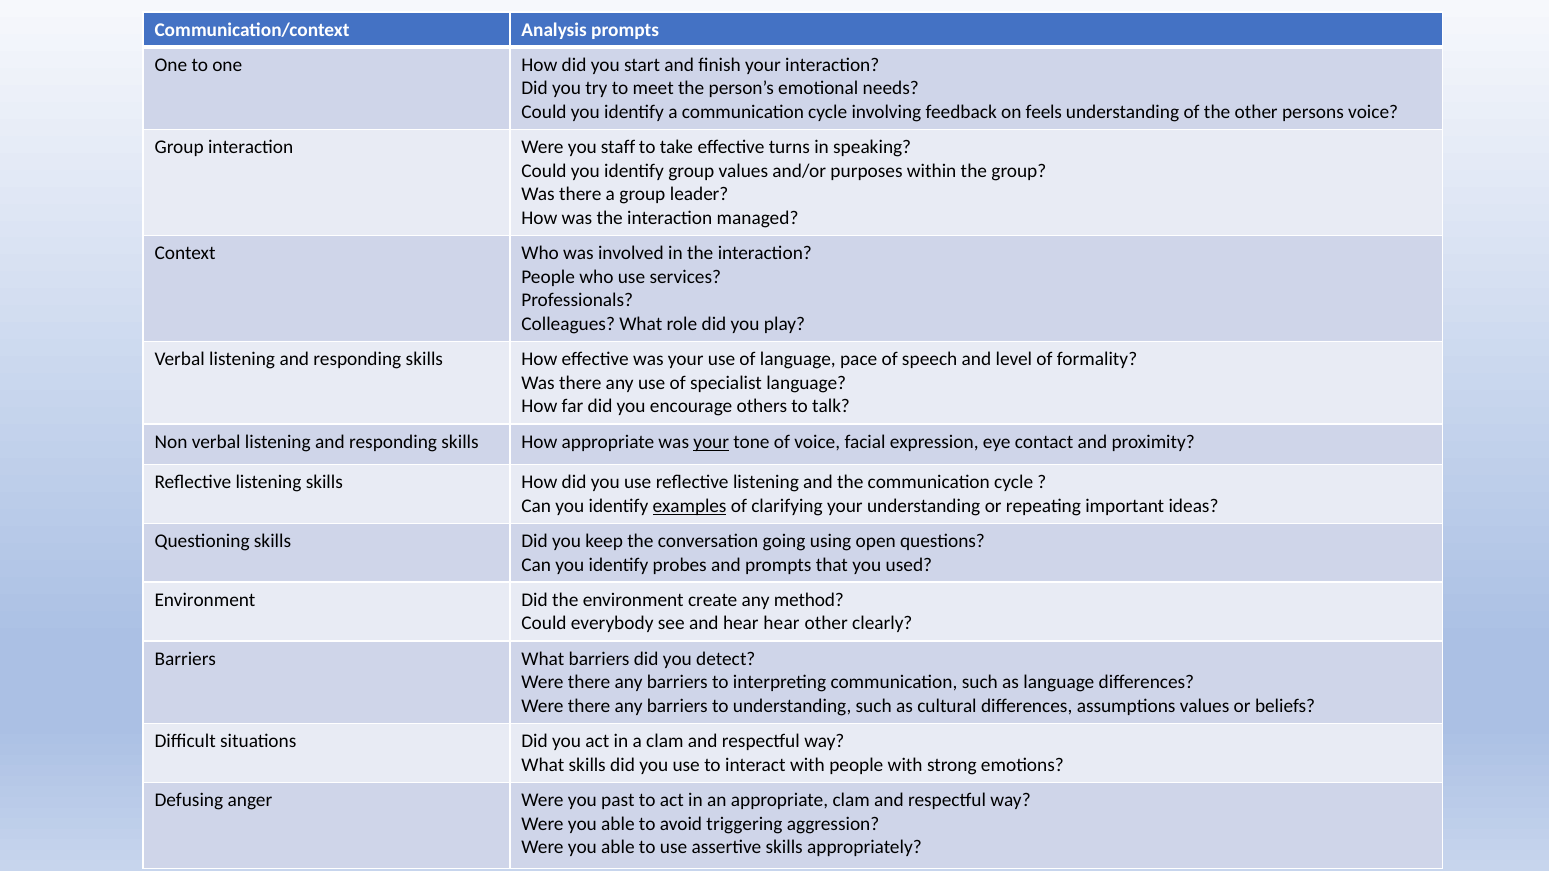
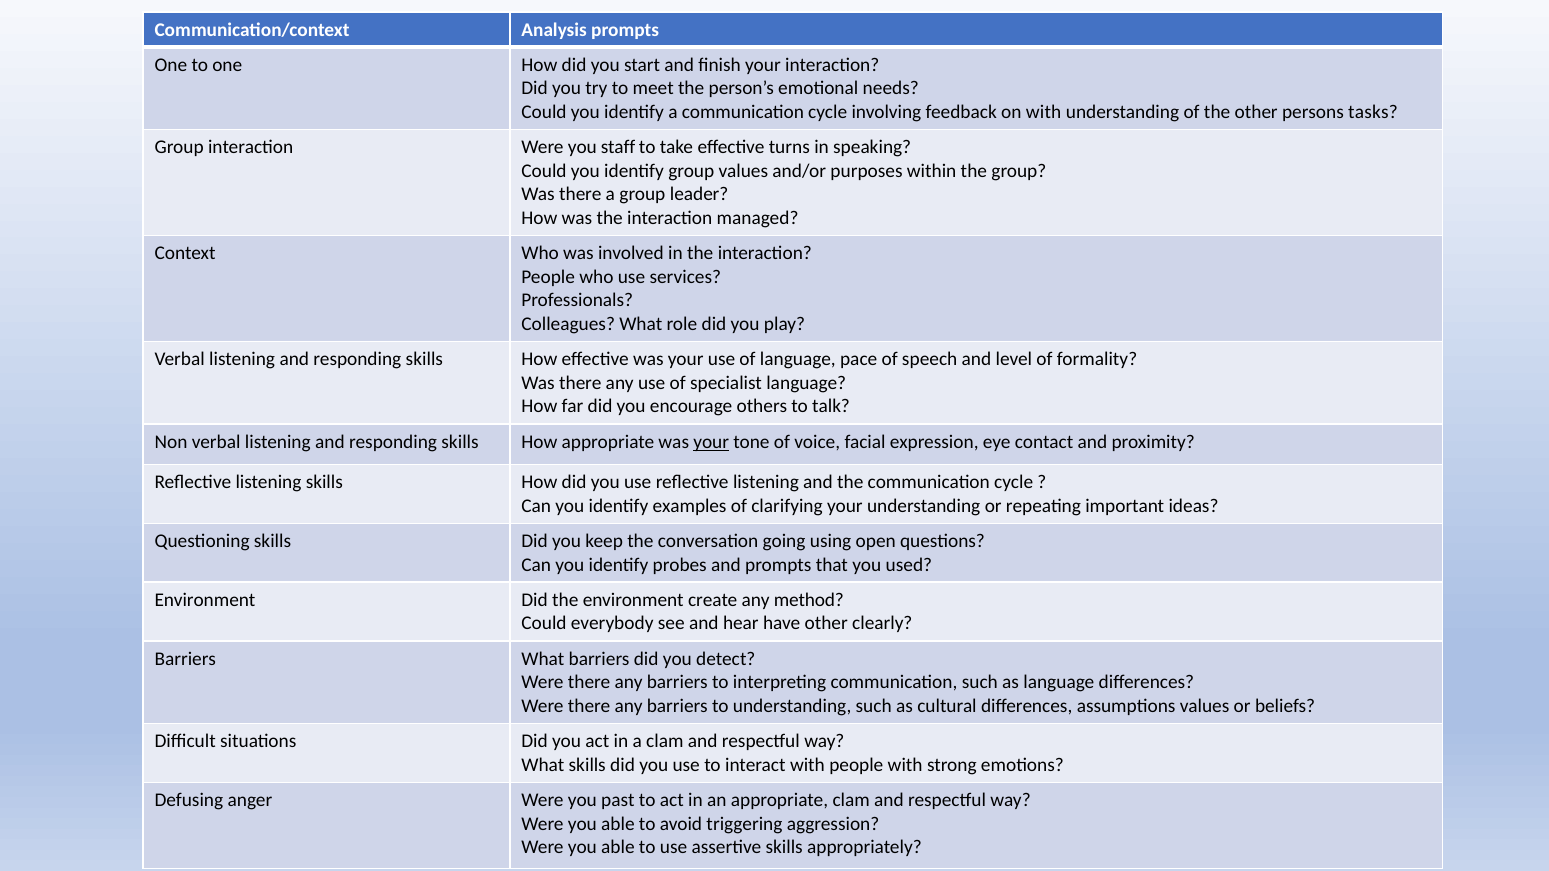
on feels: feels -> with (1044, 112)
persons voice: voice -> tasks (1373, 112)
examples underline: present -> none (690, 506)
hear hear: hear -> have (782, 624)
